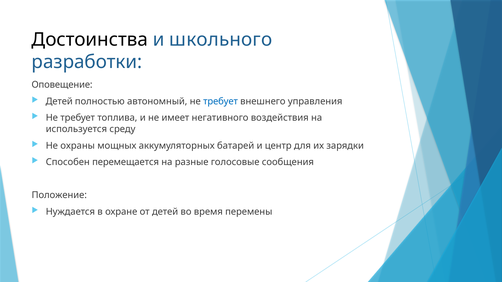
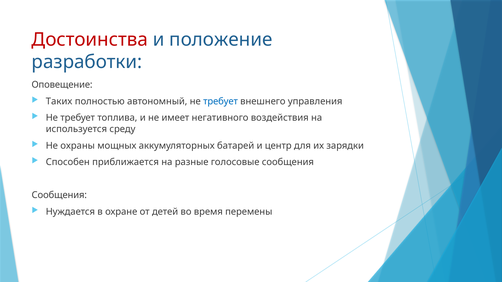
Достоинства colour: black -> red (90, 40)
школьного: школьного -> положение (221, 40)
Детей: Детей -> Таких (59, 101)
перемещается: перемещается -> приближается (126, 162)
Положение: Положение -> Сообщения (59, 195)
